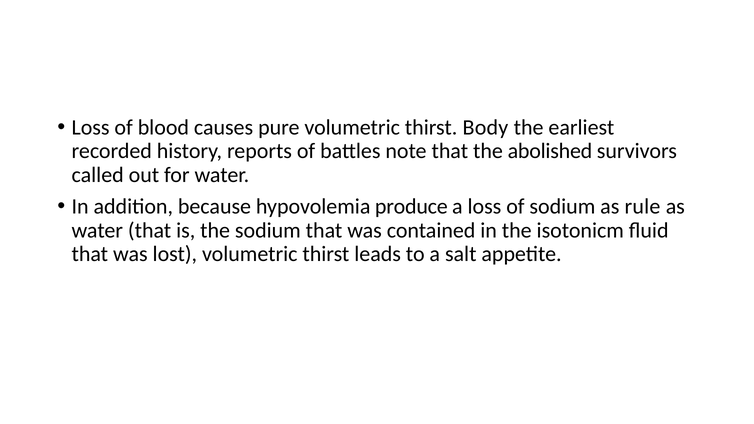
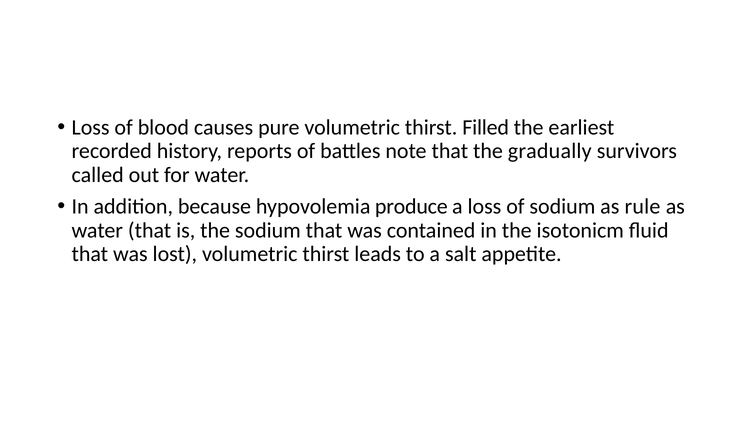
Body: Body -> Filled (486, 127)
abolished: abolished -> gradually (550, 151)
